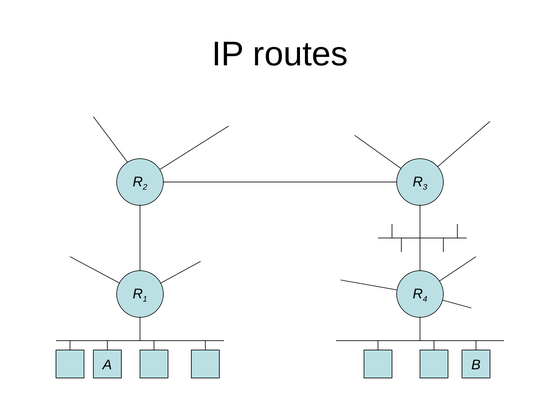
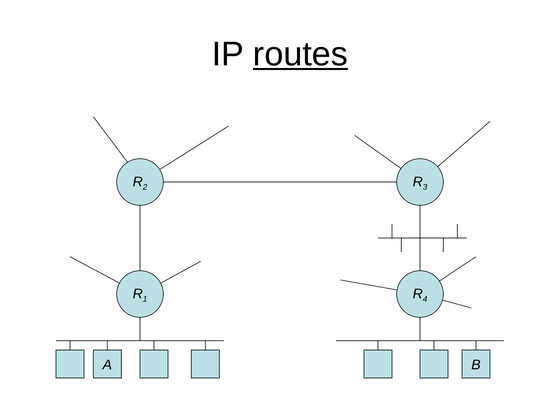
routes underline: none -> present (300, 54)
